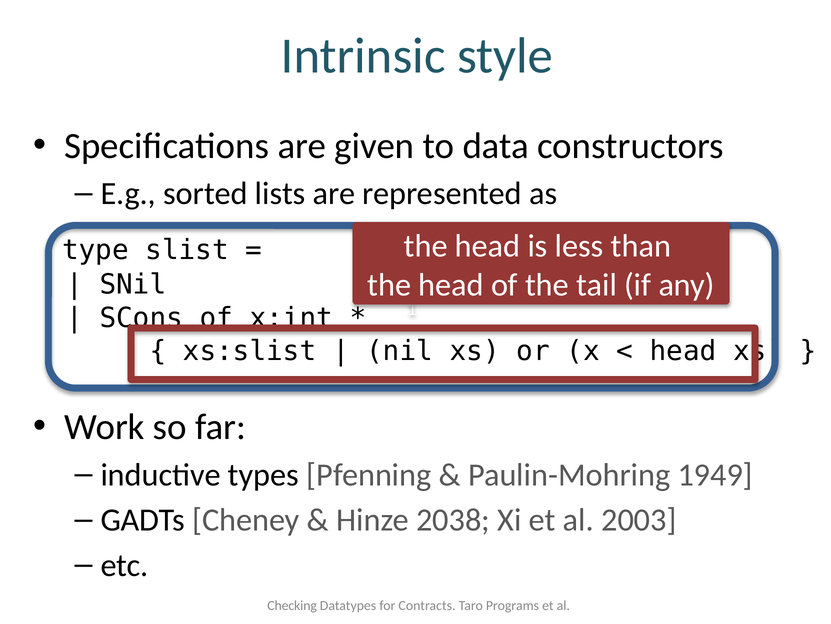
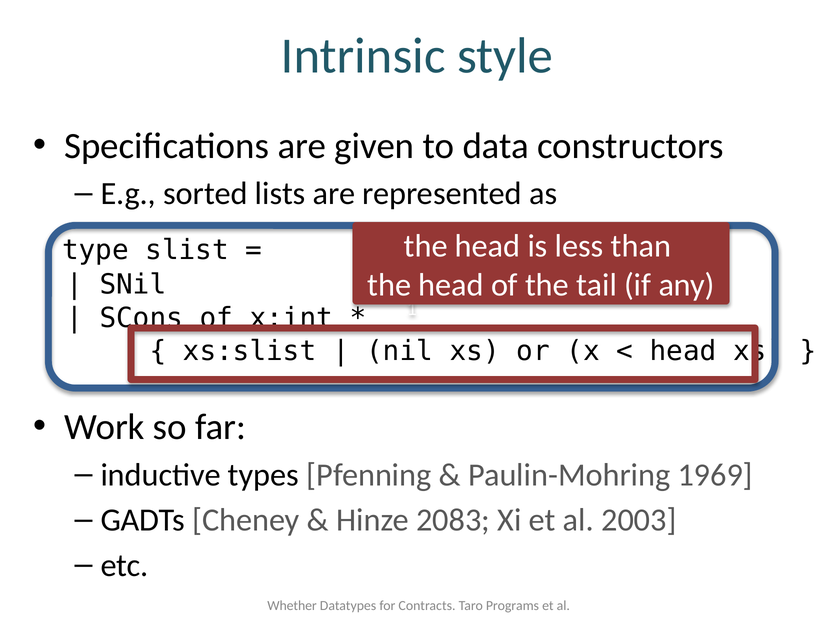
1949: 1949 -> 1969 (715, 474)
2038: 2038 -> 2083 (453, 520)
Checking: Checking -> Whether (292, 605)
